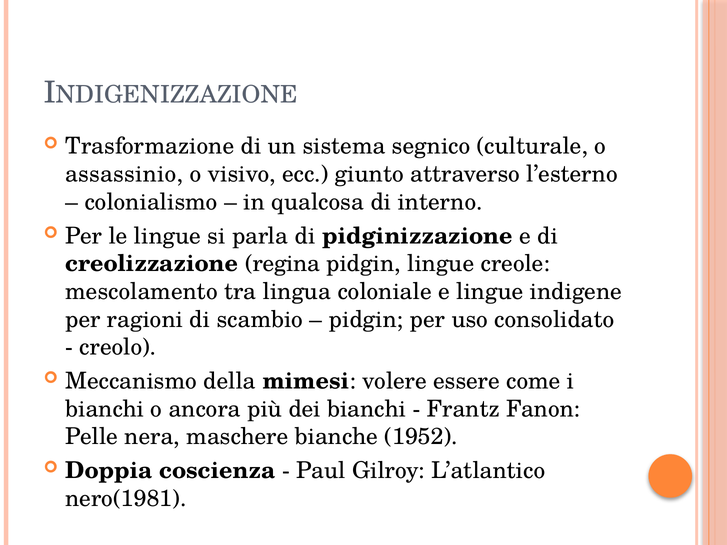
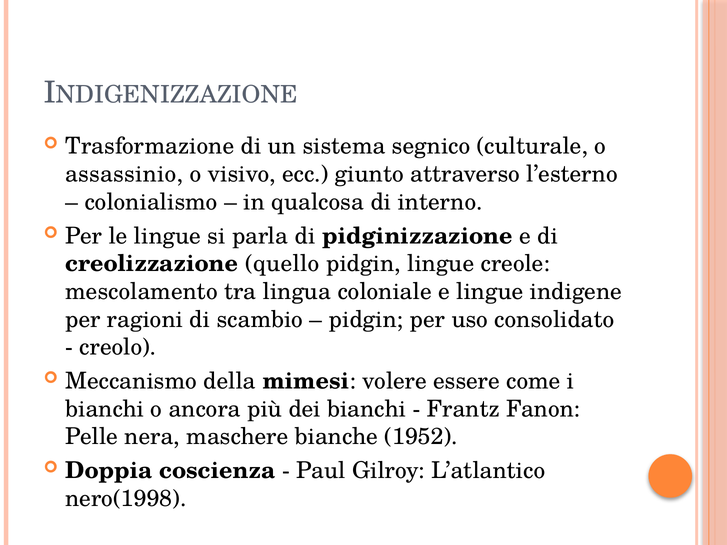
regina: regina -> quello (282, 264)
nero(1981: nero(1981 -> nero(1998 (126, 499)
